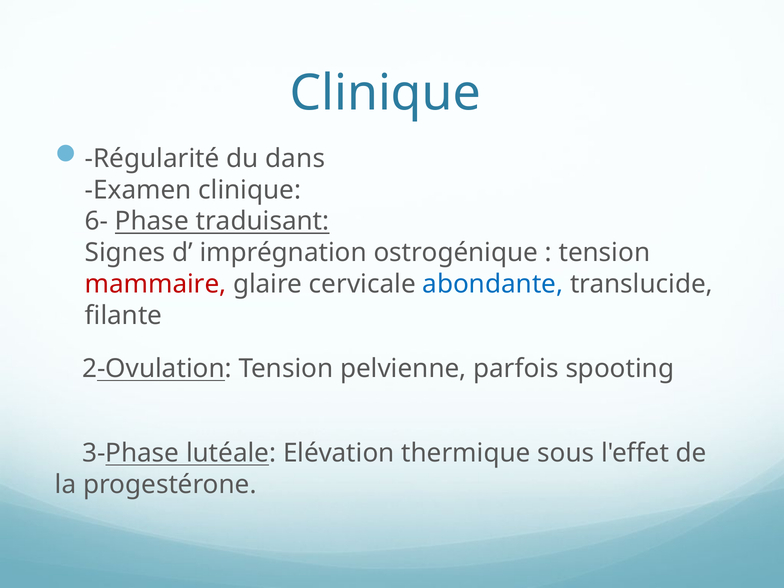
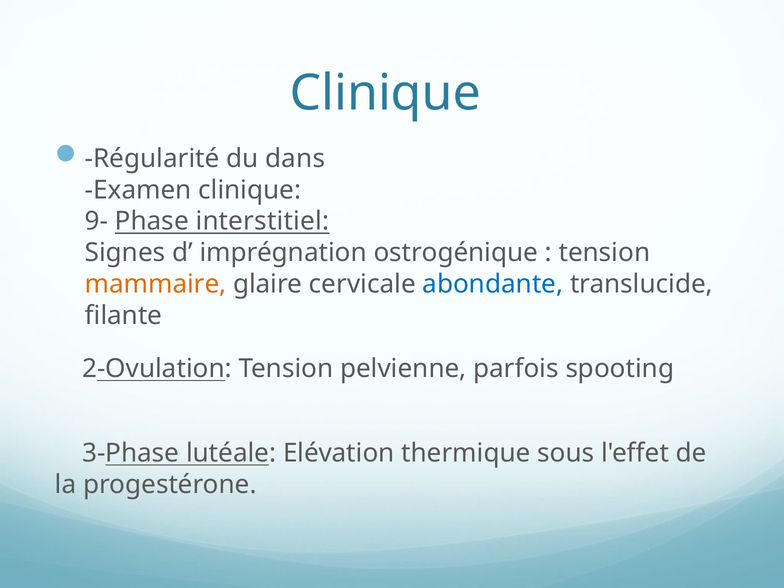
6-: 6- -> 9- (97, 221)
traduisant: traduisant -> interstitiel (262, 221)
mammaire colour: red -> orange (156, 284)
